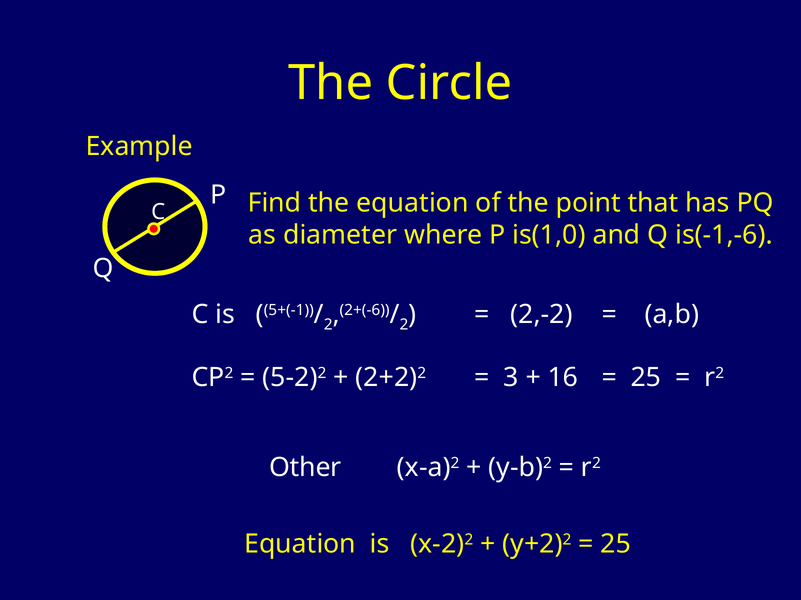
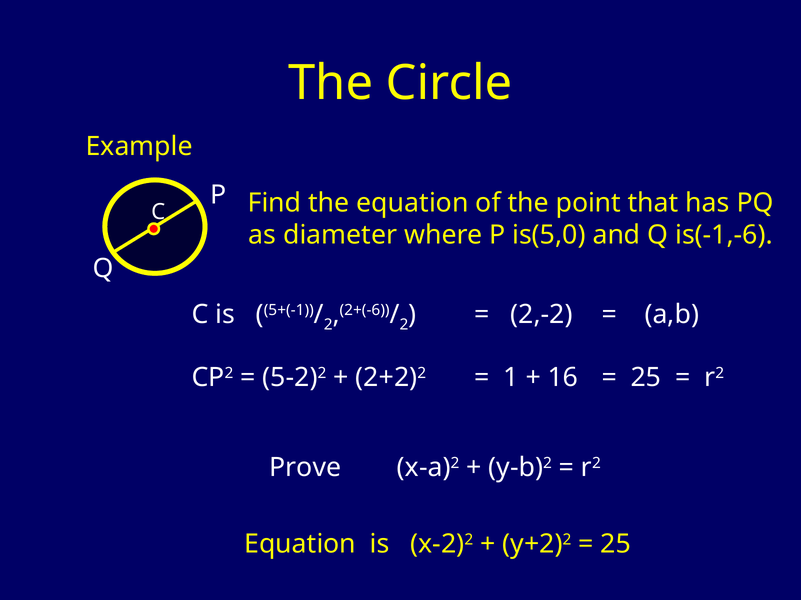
is(1,0: is(1,0 -> is(5,0 (549, 235)
3: 3 -> 1 (511, 378)
Other: Other -> Prove (305, 468)
